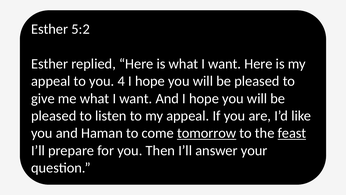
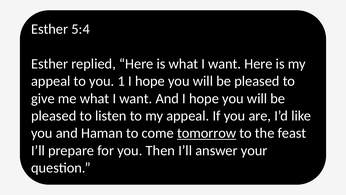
5:2: 5:2 -> 5:4 (81, 29)
4: 4 -> 1 (121, 81)
feast underline: present -> none (292, 133)
